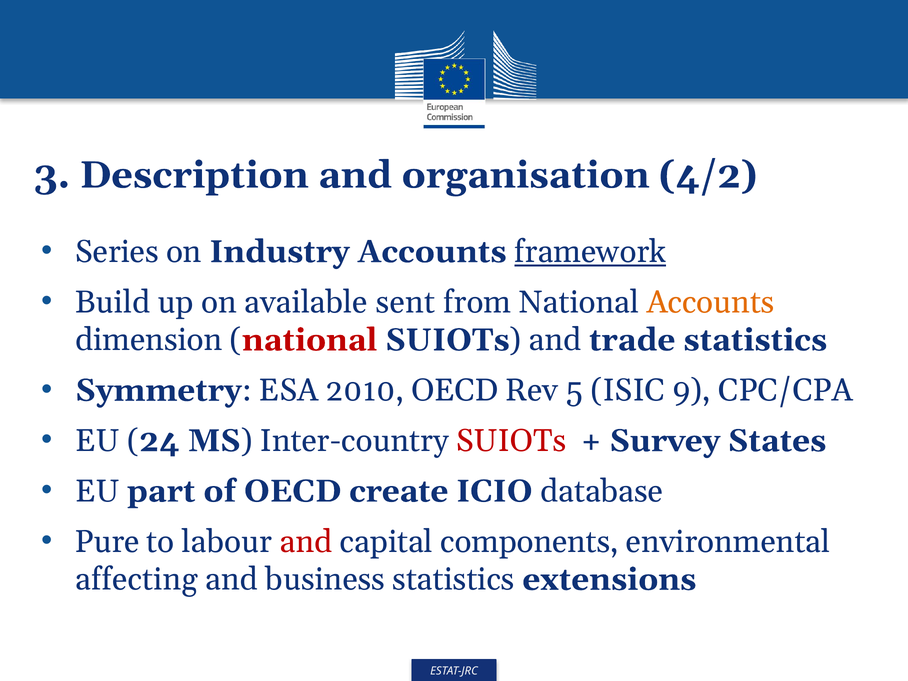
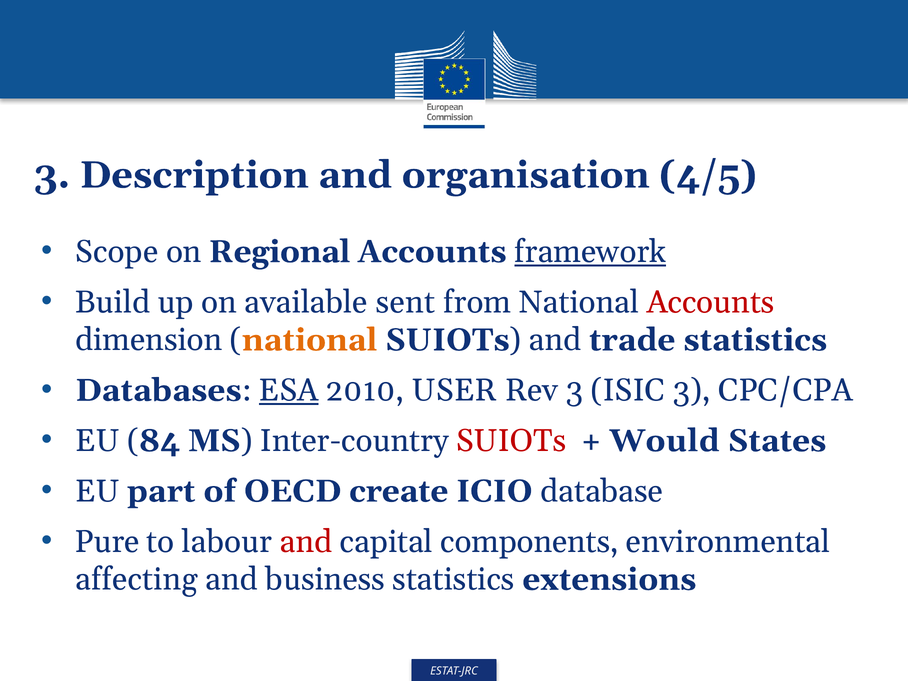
4/2: 4/2 -> 4/5 (708, 175)
Series: Series -> Scope (117, 252)
Industry: Industry -> Regional (280, 252)
Accounts colour: orange -> red (711, 302)
national colour: red -> orange (310, 340)
Symmetry: Symmetry -> Databases (158, 390)
ESA underline: none -> present (289, 390)
2010 OECD: OECD -> USER (454, 390)
Rev 5: 5 -> 3 (574, 390)
ISIC 9: 9 -> 3 (692, 390)
24: 24 -> 84 (160, 441)
Survey: Survey -> Would (665, 441)
